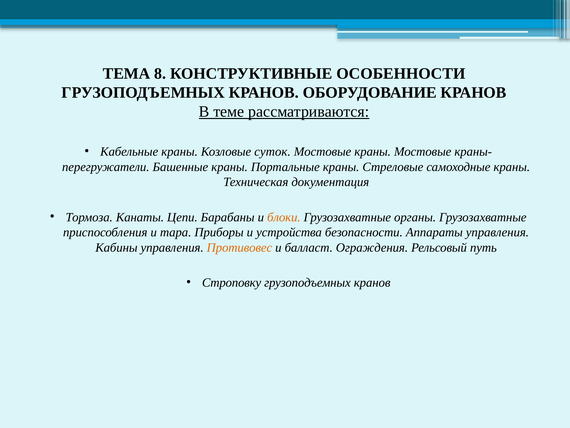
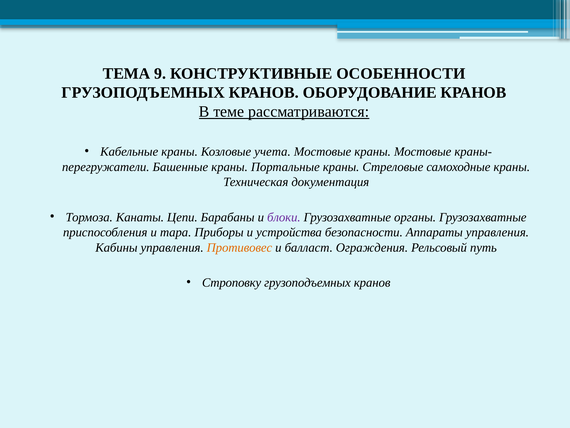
8: 8 -> 9 (160, 73)
суток: суток -> учета (273, 151)
блоки colour: orange -> purple (284, 217)
